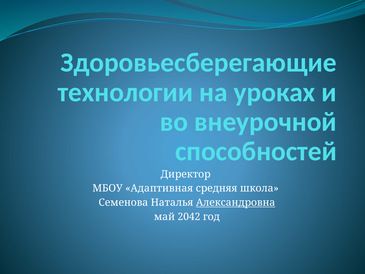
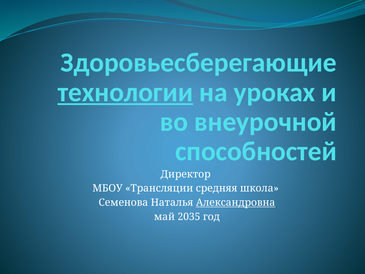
технологии underline: none -> present (125, 92)
Адаптивная: Адаптивная -> Трансляции (159, 188)
2042: 2042 -> 2035 (189, 217)
